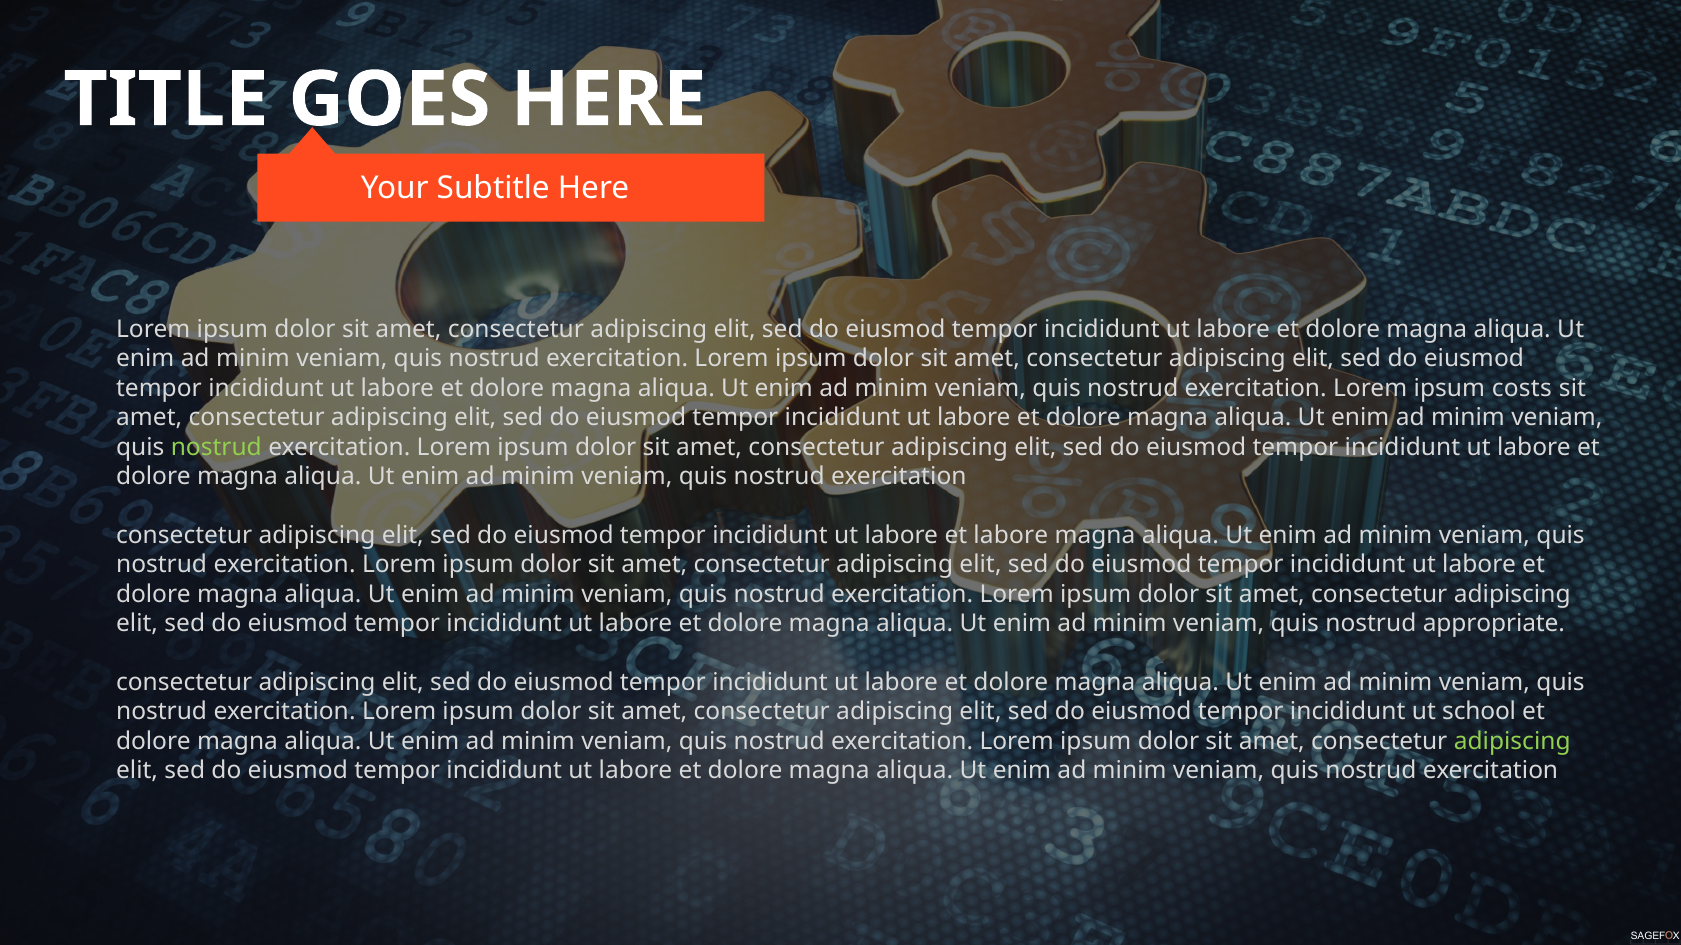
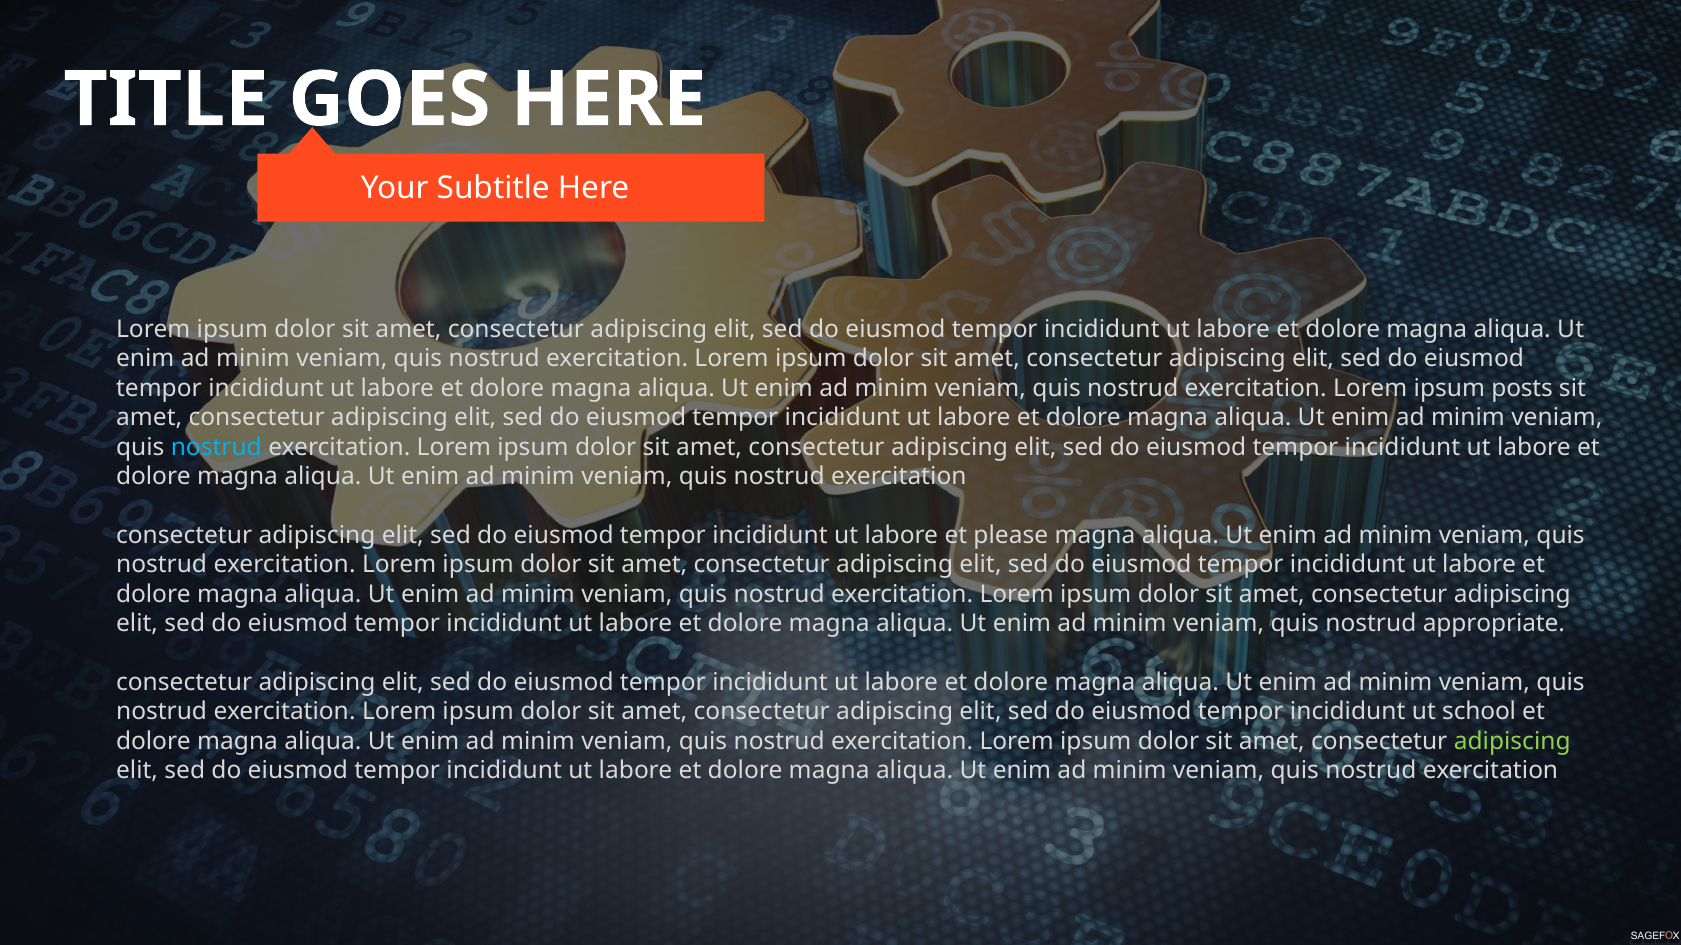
costs: costs -> posts (1522, 389)
nostrud colour: light green -> light blue (216, 447)
et labore: labore -> please (1011, 536)
